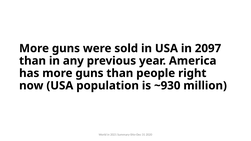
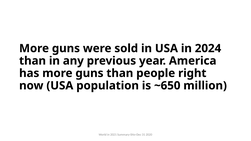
2097: 2097 -> 2024 (208, 48)
~930: ~930 -> ~650 (167, 86)
